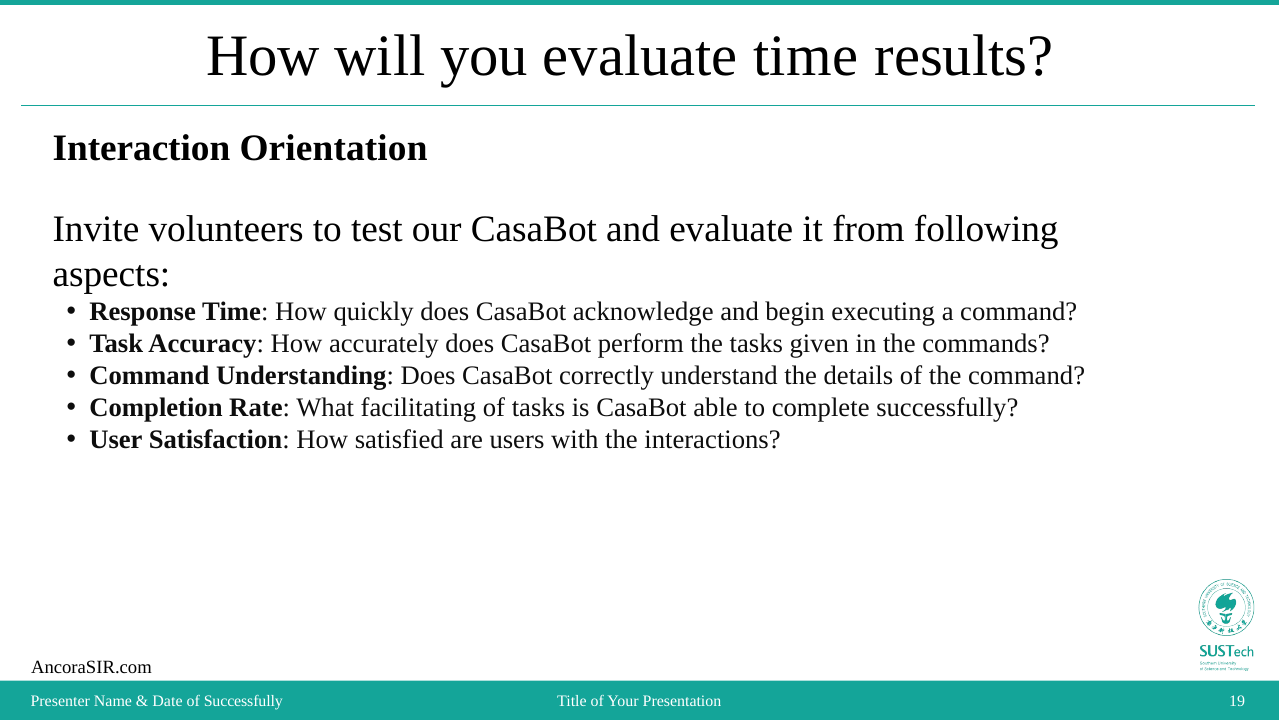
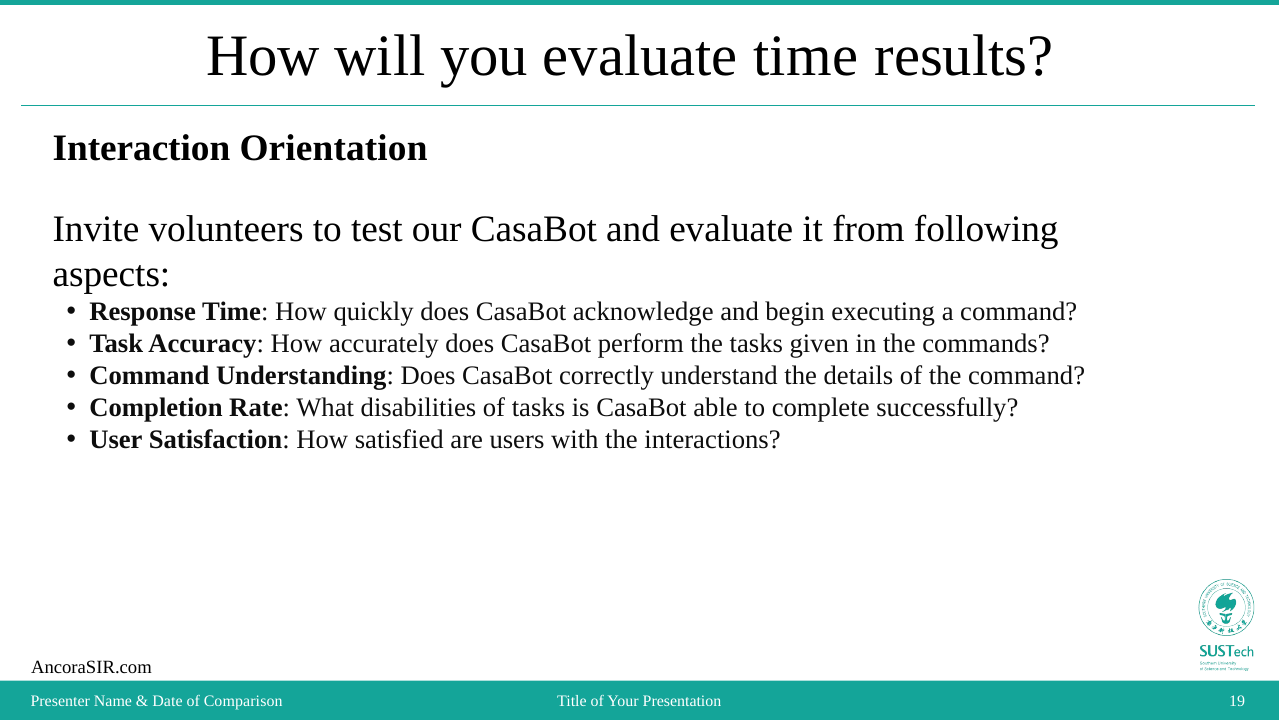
facilitating: facilitating -> disabilities (418, 408)
of Successfully: Successfully -> Comparison (243, 700)
